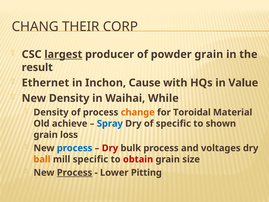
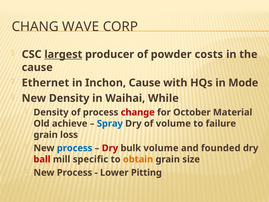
THEIR: THEIR -> WAVE (81, 27)
powder grain: grain -> costs (209, 54)
result: result -> cause (37, 67)
Value: Value -> Mode (243, 83)
change colour: orange -> red (138, 112)
Toroidal: Toroidal -> October (192, 112)
of specific: specific -> volume (173, 123)
shown: shown -> failure (221, 123)
bulk process: process -> volume (161, 148)
voltages: voltages -> founded (221, 148)
ball colour: orange -> red (42, 159)
obtain colour: red -> orange (138, 159)
Process underline: present -> none (75, 172)
